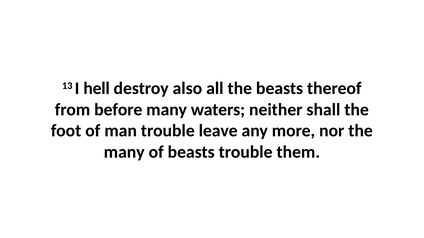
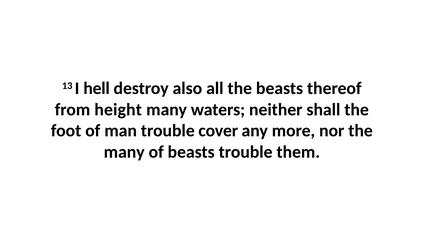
before: before -> height (118, 110)
leave: leave -> cover (218, 131)
